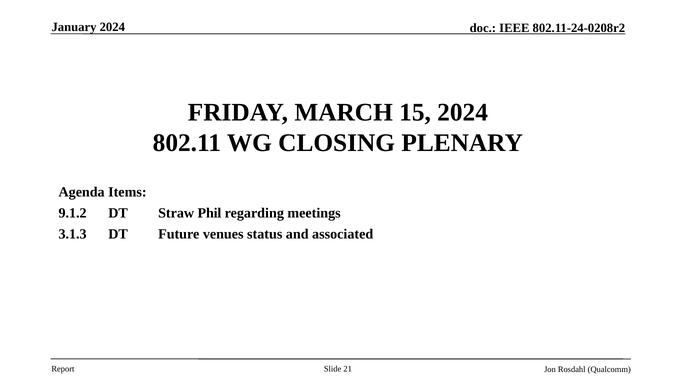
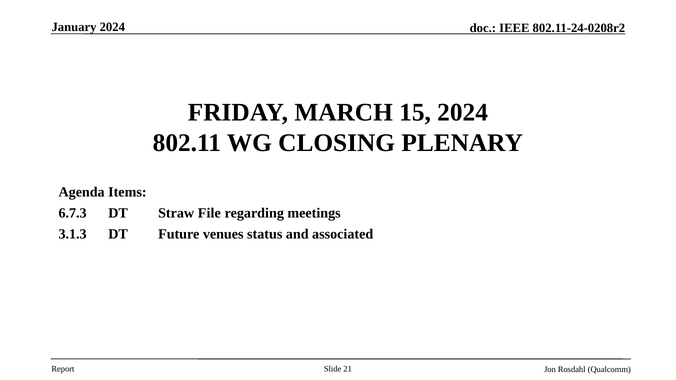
9.1.2: 9.1.2 -> 6.7.3 (73, 213)
Phil: Phil -> File (209, 213)
